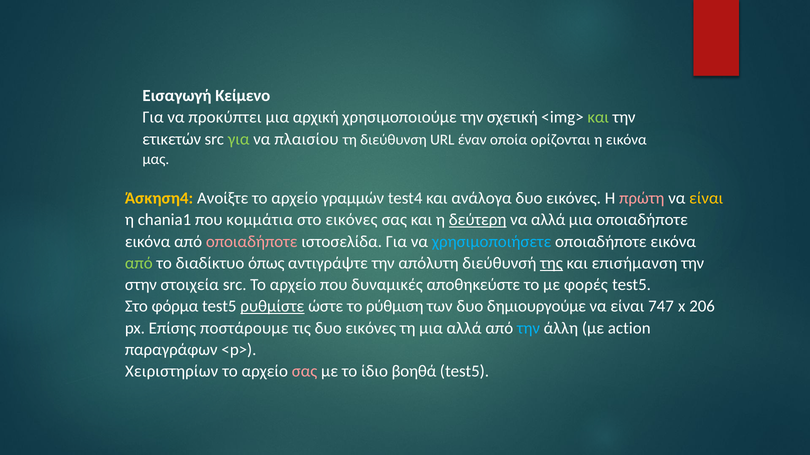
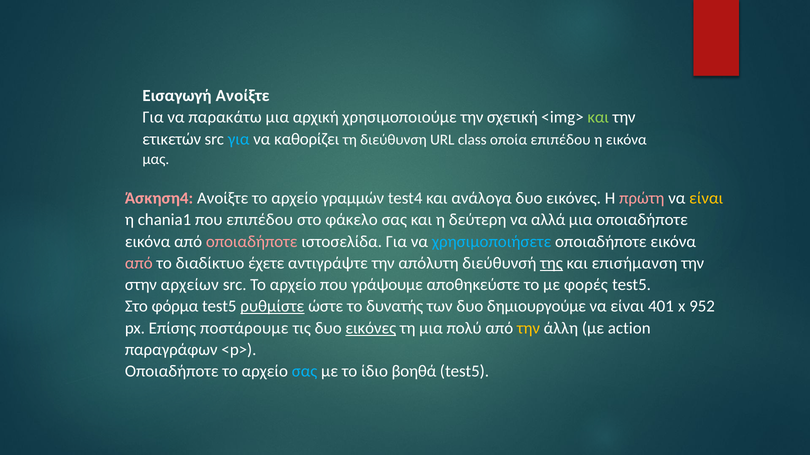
Εισαγωγή Κείμενο: Κείμενο -> Ανοίξτε (243, 96)
προκύπτει: προκύπτει -> παρακάτω (225, 118)
για colour: light green -> light blue (239, 139)
πλαισίου: πλαισίου -> καθορίζει (307, 139)
έναν: έναν -> class (472, 140)
οποία ορίζονται: ορίζονται -> επιπέδου (561, 140)
Άσκηση4 colour: yellow -> pink (159, 198)
που κομμάτια: κομμάτια -> επιπέδου (260, 220)
στο εικόνες: εικόνες -> φάκελο (352, 220)
δεύτερη underline: present -> none (478, 220)
από colour: light green -> pink (139, 263)
όπως: όπως -> έχετε (266, 263)
στοιχεία: στοιχεία -> αρχείων (190, 285)
δυναμικές: δυναμικές -> γράψουμε (387, 285)
ρύθμιση: ρύθμιση -> δυνατής (395, 307)
747: 747 -> 401 (661, 307)
206: 206 -> 952 (702, 307)
εικόνες underline: none -> present (371, 328)
μια αλλά: αλλά -> πολύ (464, 328)
την colour: light blue -> yellow (528, 328)
Χειριστηρίων: Χειριστηρίων -> Οποιαδήποτε (172, 372)
σας colour: pink -> light blue (305, 372)
